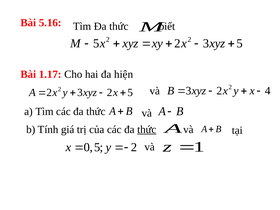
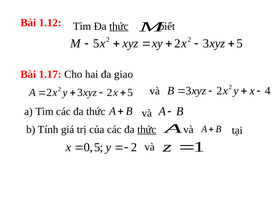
5.16: 5.16 -> 1.12 (50, 23)
thức underline: none -> present (119, 26)
hiện: hiện -> giao (124, 74)
